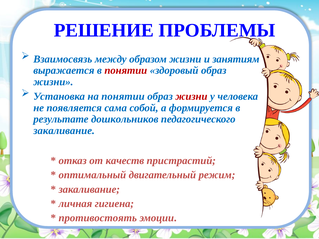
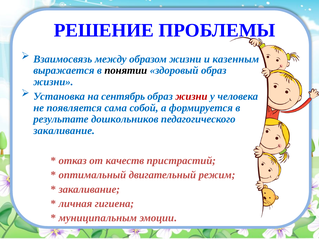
занятиям: занятиям -> казенным (236, 59)
понятии colour: red -> black (126, 71)
на понятии: понятии -> сентябрь (123, 96)
противостоять: противостоять -> муниципальным (98, 218)
